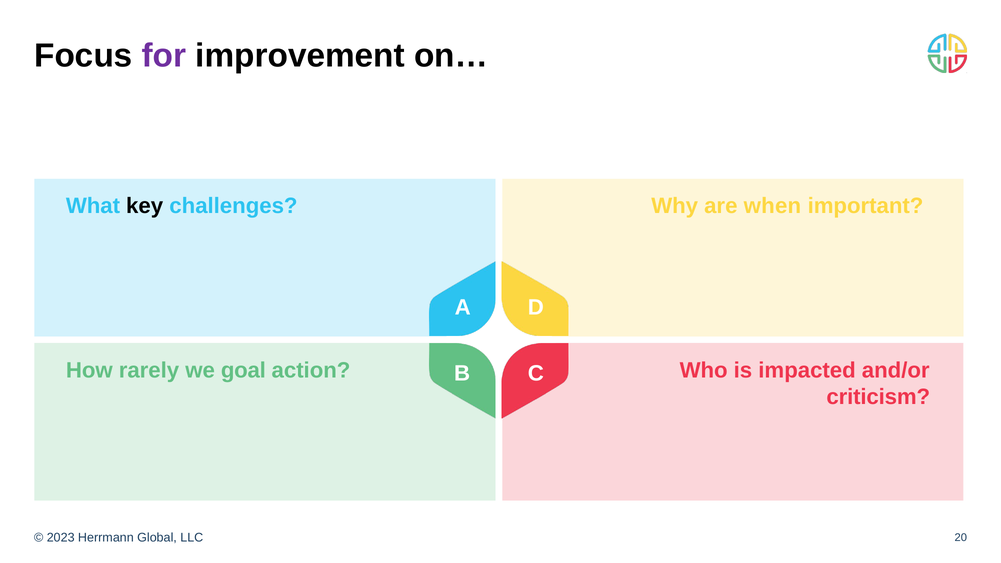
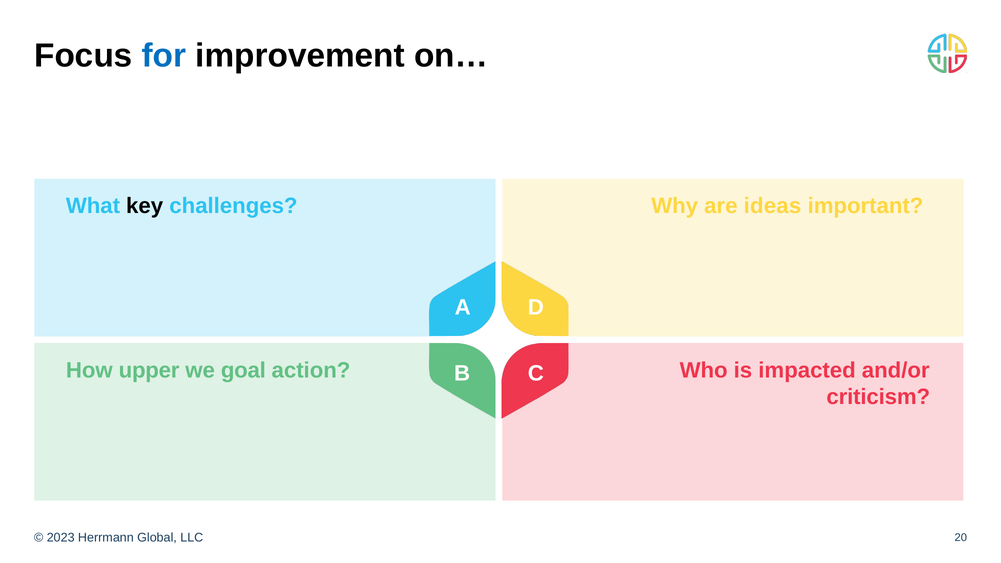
for colour: purple -> blue (164, 56)
when: when -> ideas (772, 206)
rarely: rarely -> upper (149, 370)
